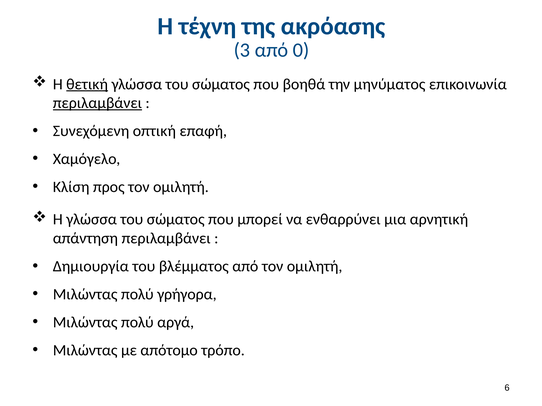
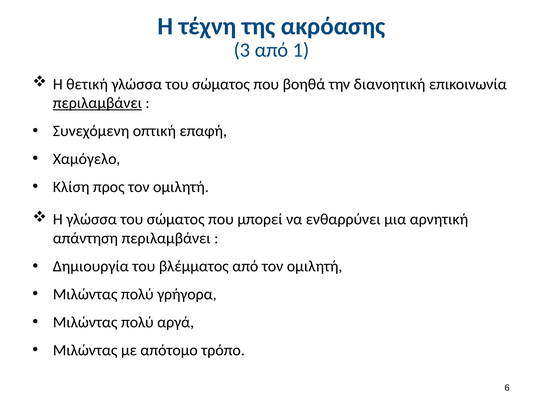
0: 0 -> 1 (301, 50)
θετική underline: present -> none (87, 84)
μηνύματος: μηνύματος -> διανοητική (390, 84)
